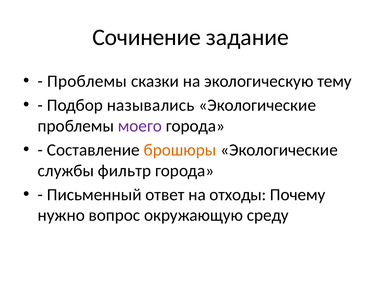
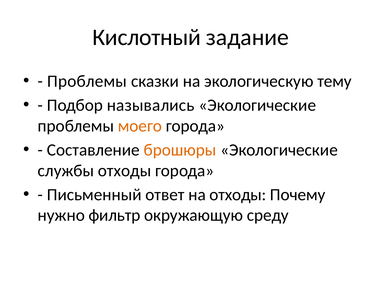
Сочинение: Сочинение -> Кислотный (147, 37)
моего colour: purple -> orange (140, 126)
службы фильтр: фильтр -> отходы (125, 171)
вопрос: вопрос -> фильтр (115, 215)
